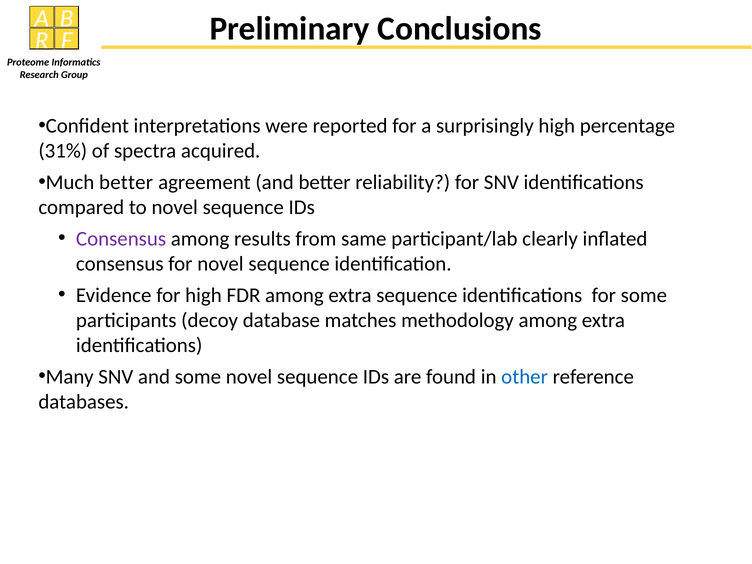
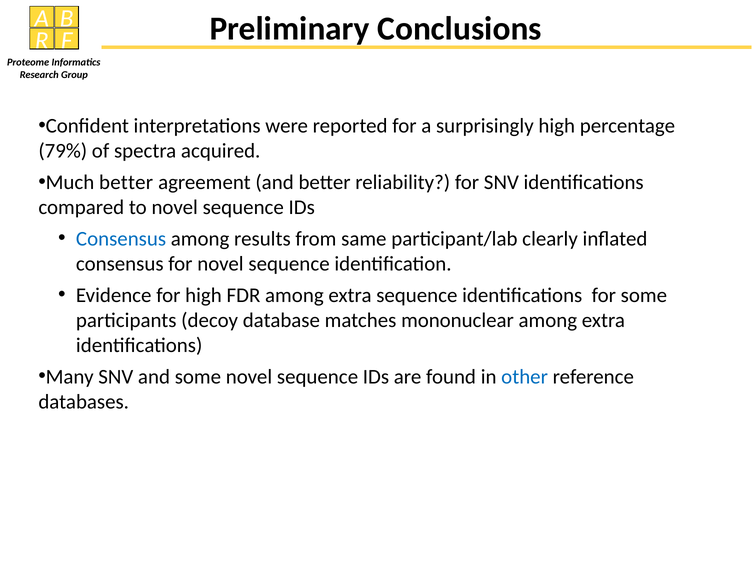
31%: 31% -> 79% (63, 151)
Consensus colour: purple -> blue (121, 239)
methodology: methodology -> mononuclear (457, 320)
